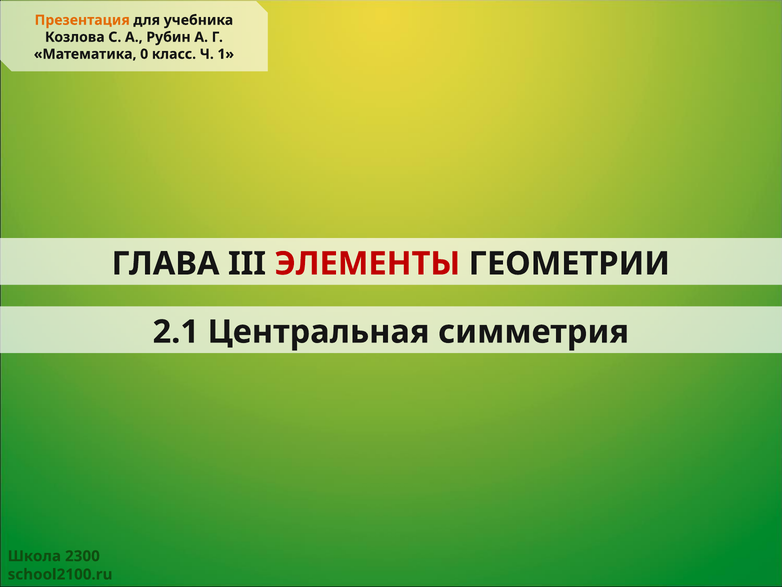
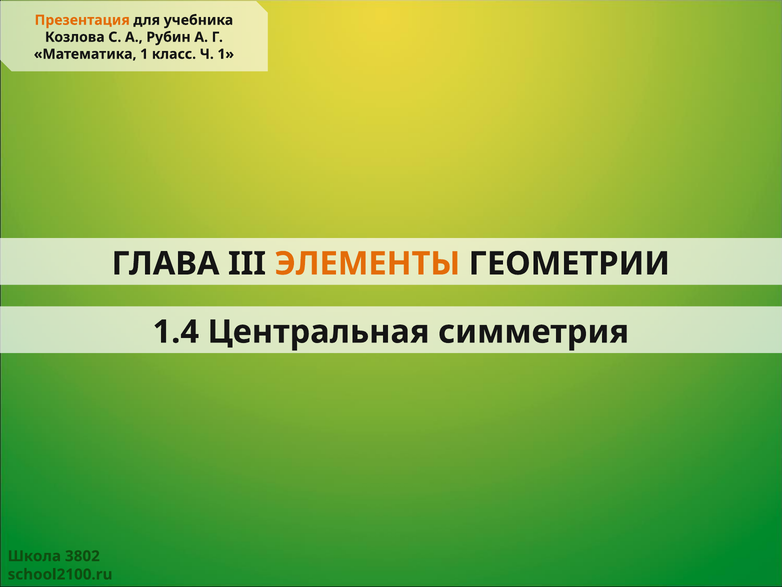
Математика 0: 0 -> 1 (144, 54)
ЭЛЕМЕНТЫ colour: red -> orange (367, 264)
2.1: 2.1 -> 1.4 (176, 332)
2300: 2300 -> 3802 (82, 556)
